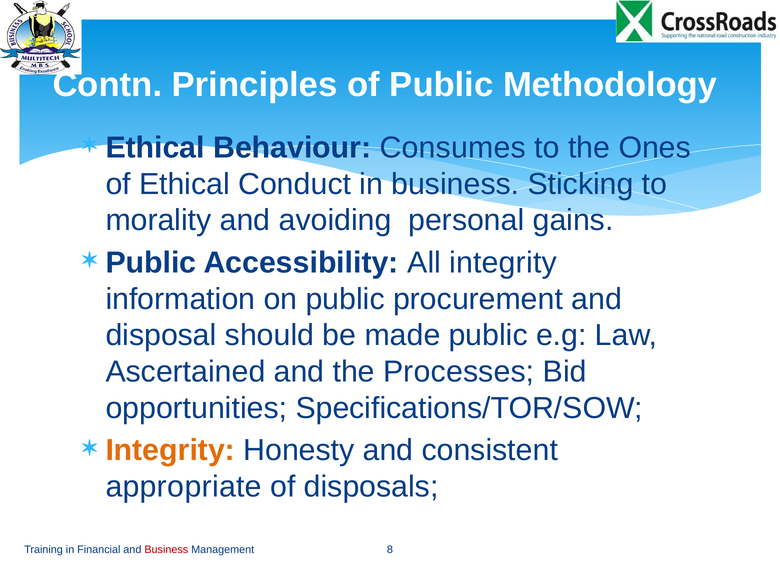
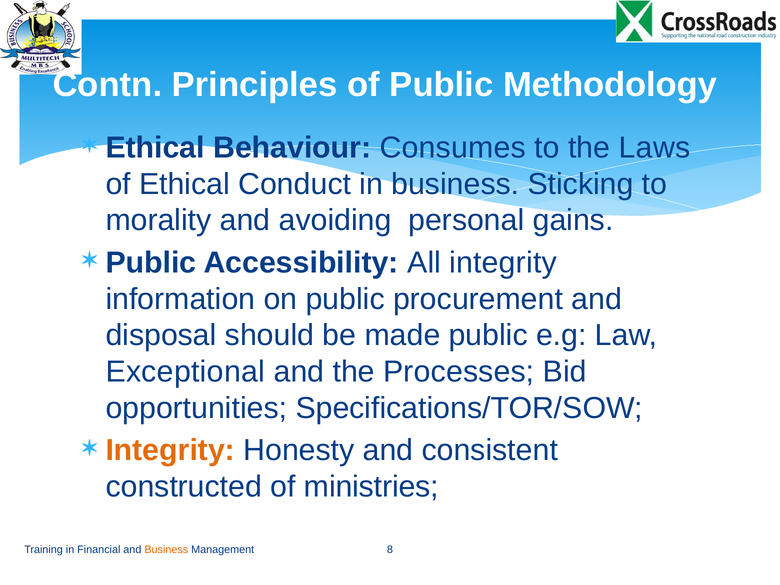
Ones: Ones -> Laws (655, 148)
Ascertained: Ascertained -> Exceptional (185, 372)
appropriate: appropriate -> constructed (184, 487)
disposals: disposals -> ministries (371, 487)
Business colour: red -> orange (166, 549)
